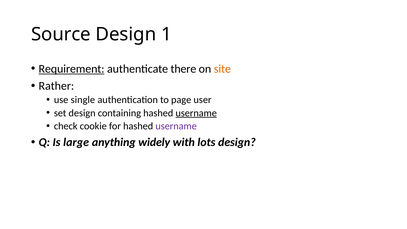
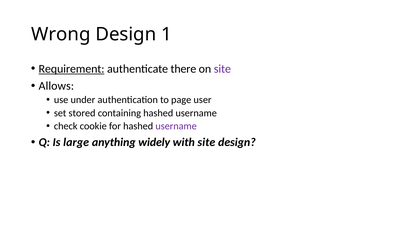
Source: Source -> Wrong (61, 34)
site colour: orange -> purple (222, 69)
Rather: Rather -> Allows (56, 86)
single: single -> under (83, 100)
set design: design -> stored (82, 113)
username underline: present -> none (196, 113)
with lots: lots -> site (206, 142)
